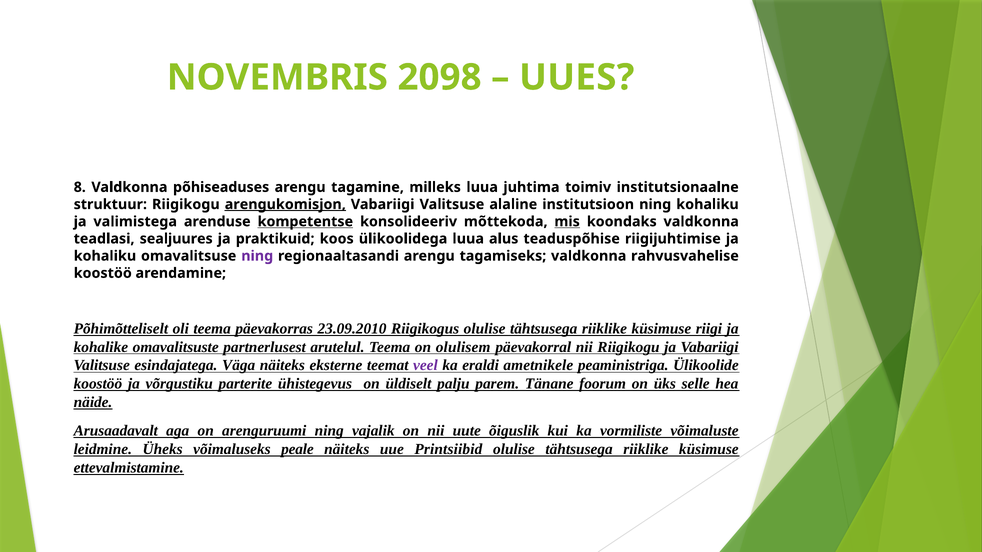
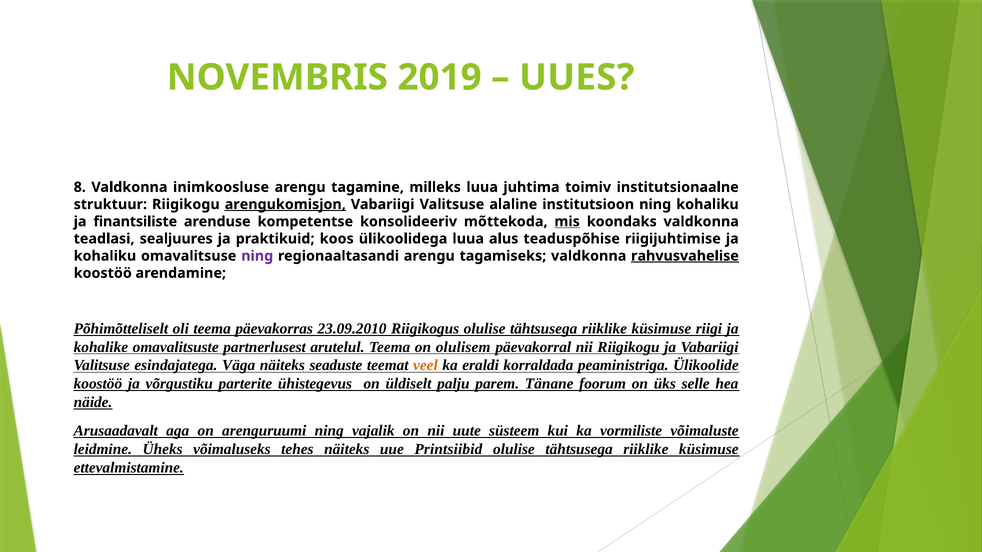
2098: 2098 -> 2019 (440, 77)
põhiseaduses: põhiseaduses -> inimkoosluse (221, 187)
valimistega: valimistega -> finantsiliste (135, 222)
kompetentse underline: present -> none (305, 222)
rahvusvahelise underline: none -> present (685, 256)
eksterne: eksterne -> seaduste (336, 366)
veel colour: purple -> orange (425, 366)
ametnikele: ametnikele -> korraldada (538, 366)
õiguslik: õiguslik -> süsteem (514, 431)
peale: peale -> tehes (297, 450)
